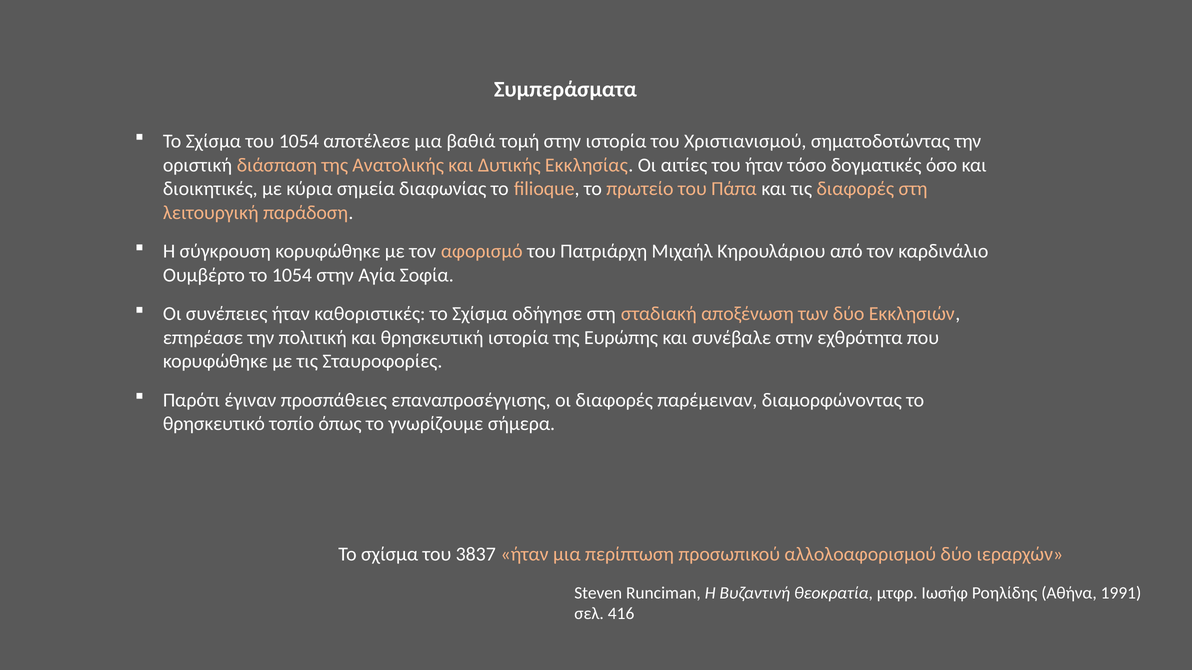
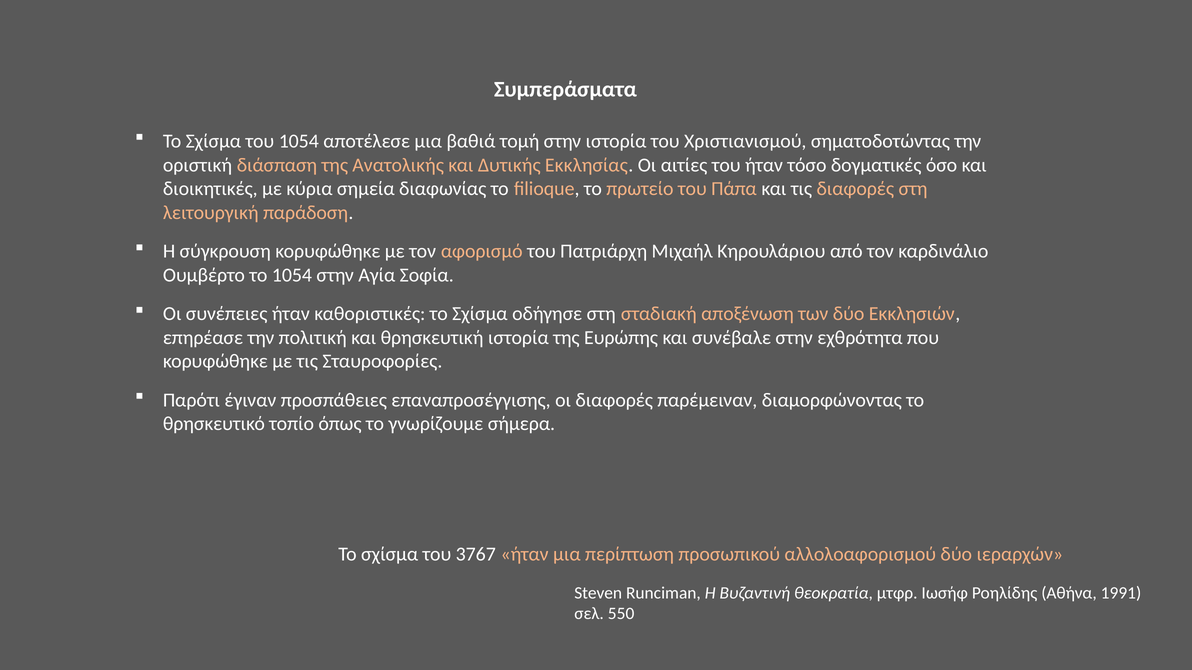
3837: 3837 -> 3767 (476, 555)
416: 416 -> 550 (621, 614)
